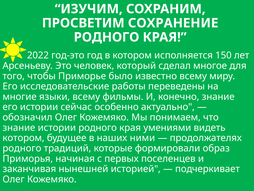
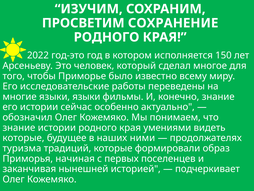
языки всему: всему -> языки (86, 96)
котором: котором -> которые (23, 138)
родного: родного -> туризма (22, 148)
